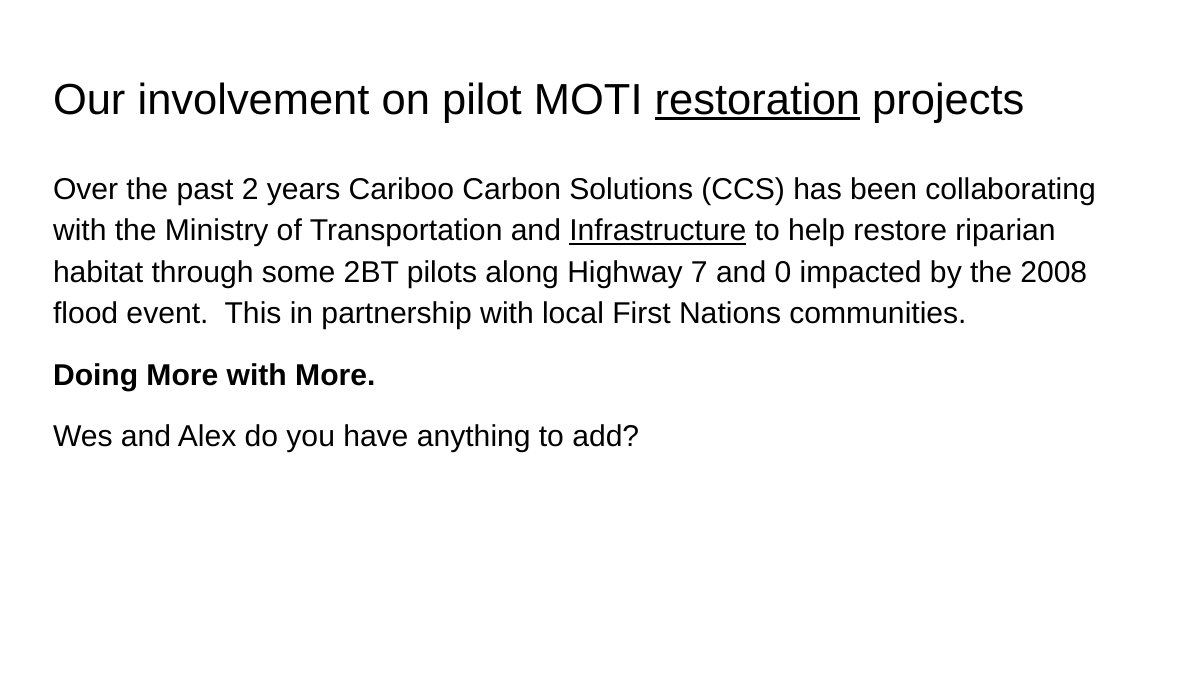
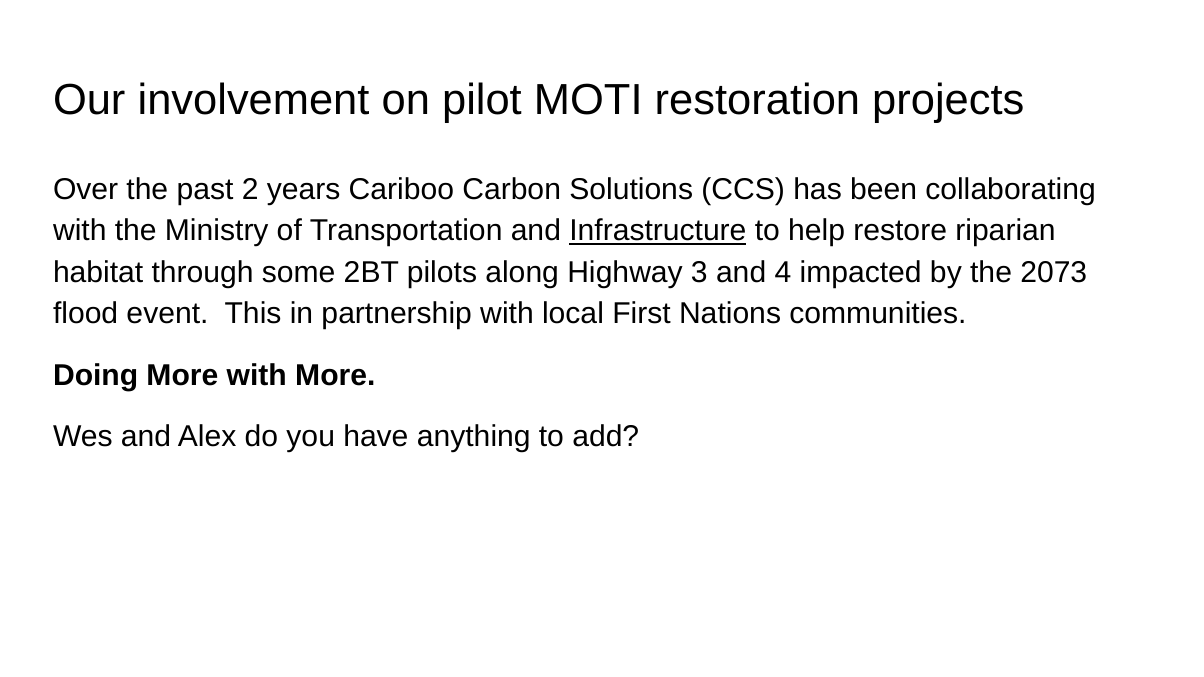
restoration underline: present -> none (757, 100)
7: 7 -> 3 (699, 272)
0: 0 -> 4 (783, 272)
2008: 2008 -> 2073 (1054, 272)
